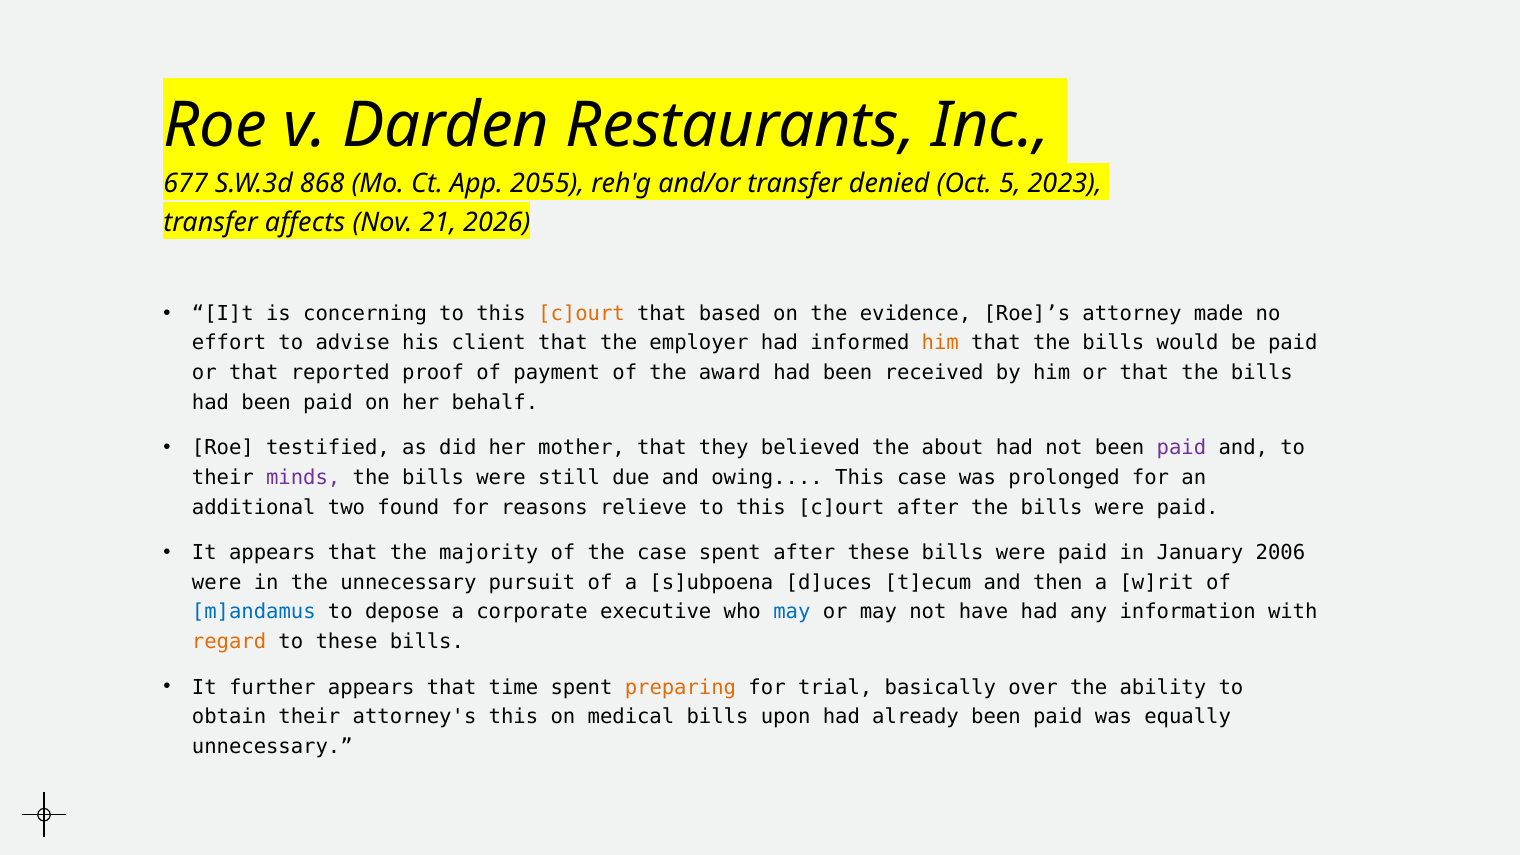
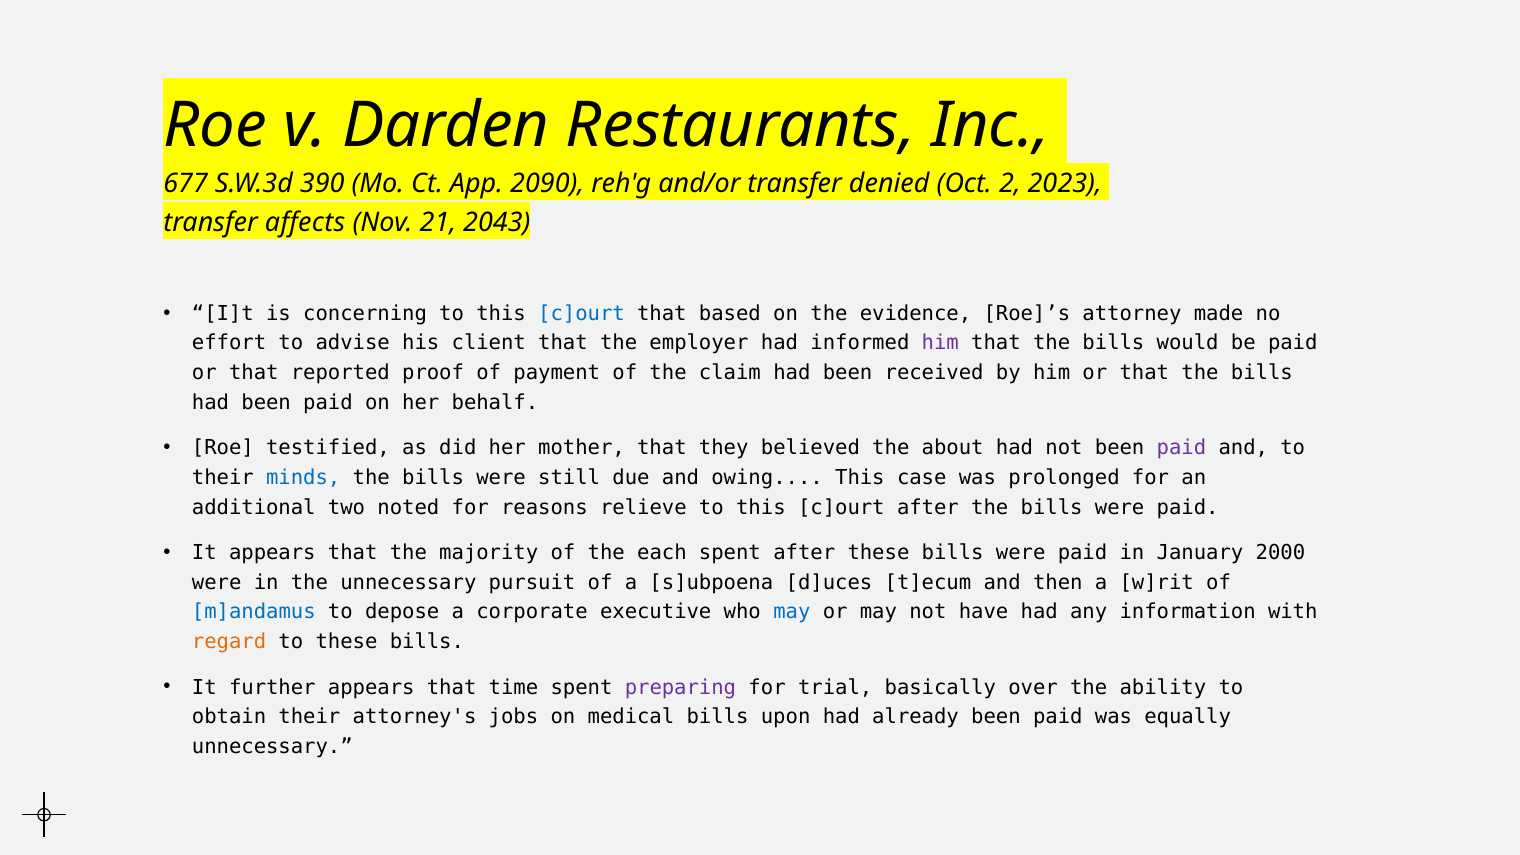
868: 868 -> 390 (322, 183)
2055: 2055 -> 2090 (547, 183)
5: 5 -> 2 (1010, 183)
2026: 2026 -> 2043 (497, 222)
c]ourt colour: orange -> blue (582, 313)
him colour: orange -> purple (940, 343)
award: award -> claim (730, 373)
minds colour: purple -> blue (303, 478)
found: found -> noted (408, 507)
the case: case -> each (662, 553)
2006: 2006 -> 2000 (1280, 553)
preparing colour: orange -> purple (680, 687)
attorney's this: this -> jobs (513, 717)
